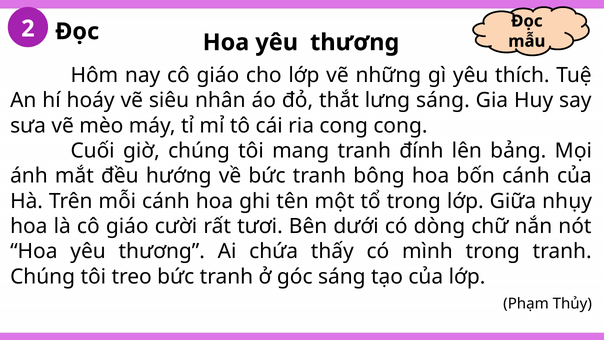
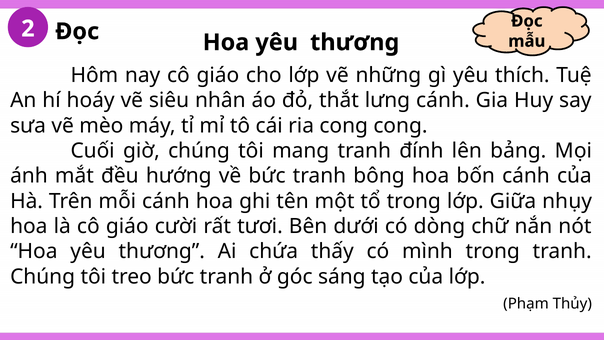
lưng sáng: sáng -> cánh (443, 100)
